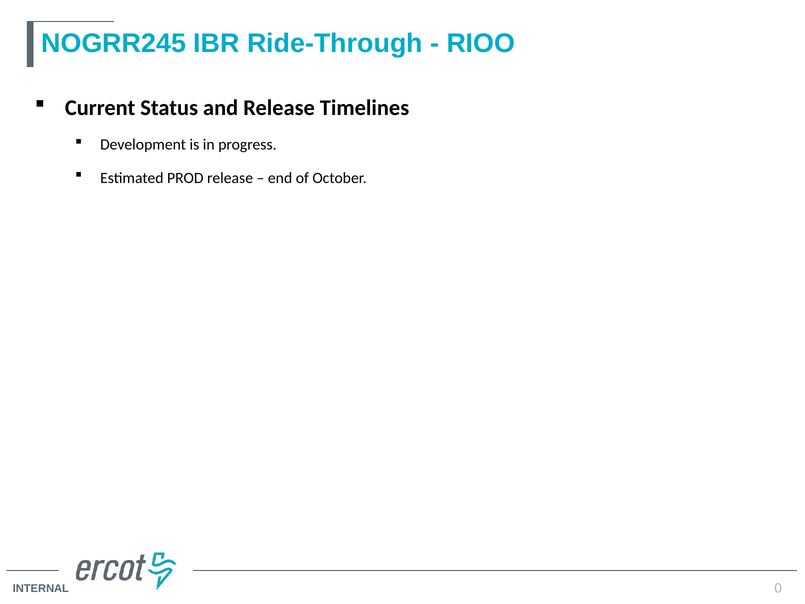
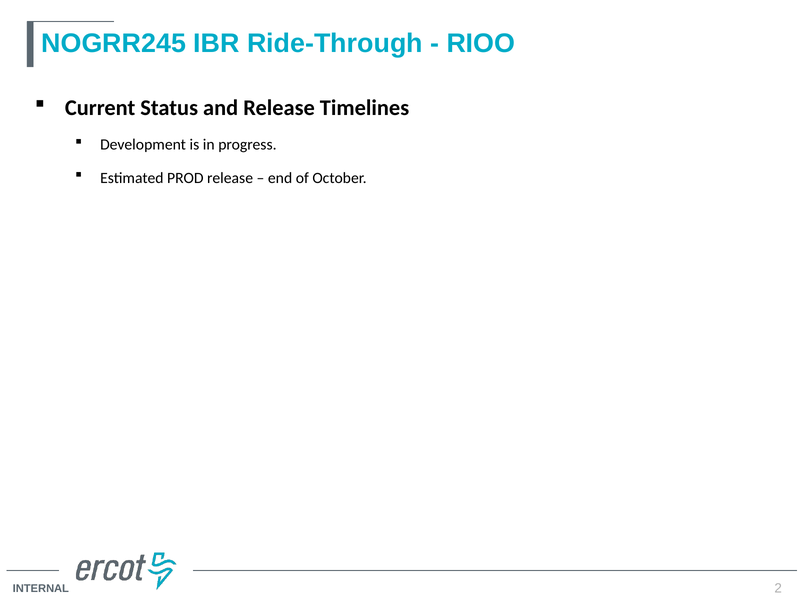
0: 0 -> 2 (778, 588)
